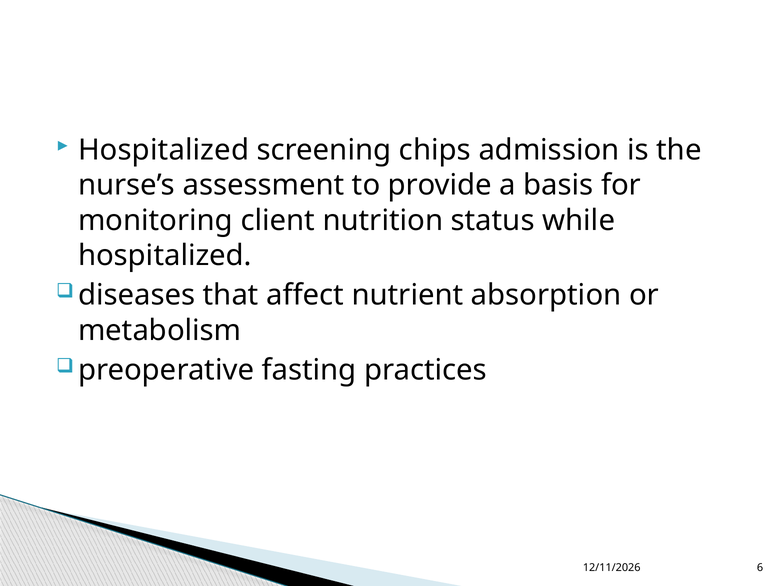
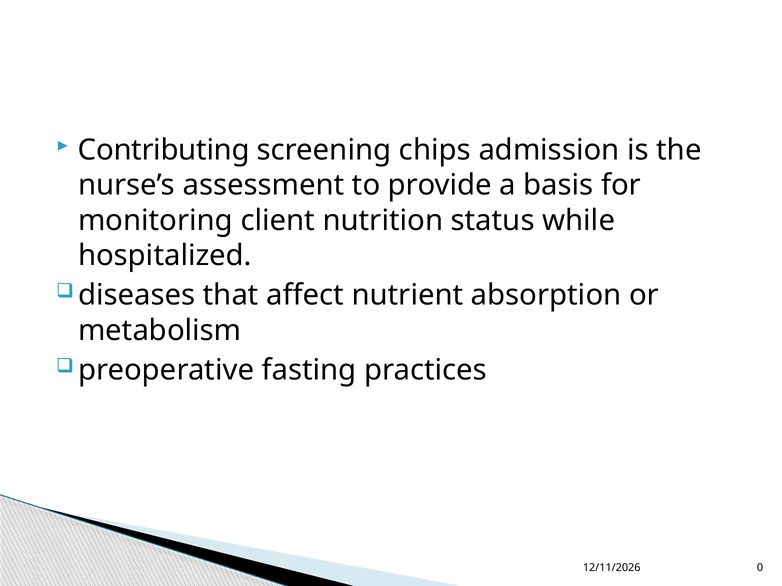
Hospitalized: Hospitalized -> Contributing (164, 150)
6: 6 -> 0 (760, 568)
